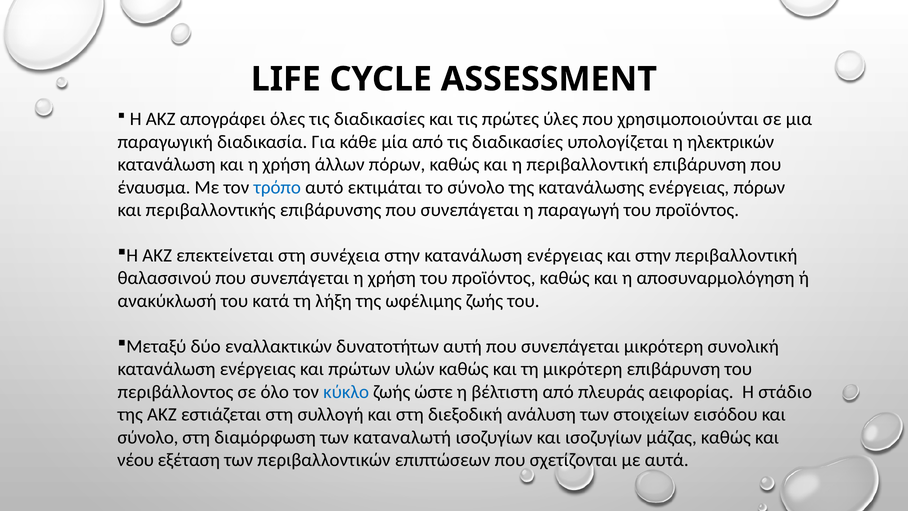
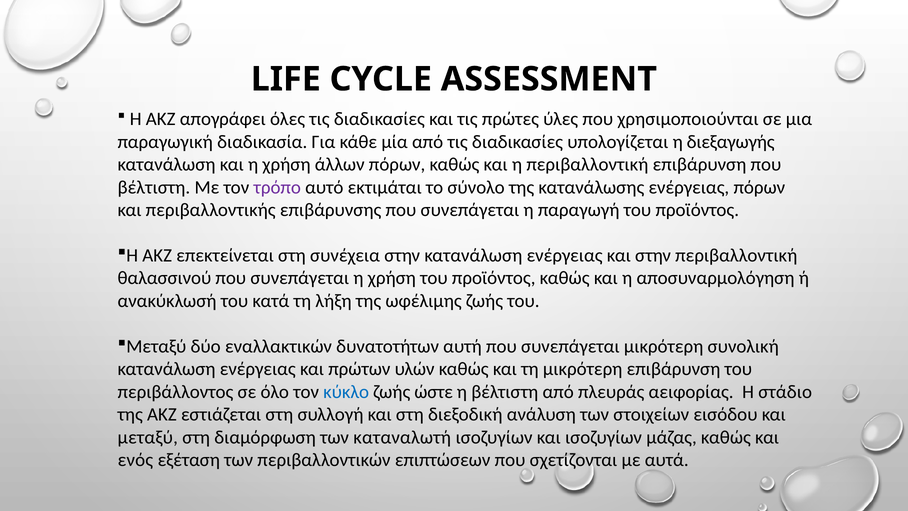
ηλεκτρικών: ηλεκτρικών -> διεξαγωγής (731, 142)
έναυσμα: έναυσμα -> βέλτιστη (154, 187)
τρόπο colour: blue -> purple (277, 187)
σύνολο: σύνολο -> μεταξύ (148, 437)
νέου: νέου -> ενός (135, 460)
